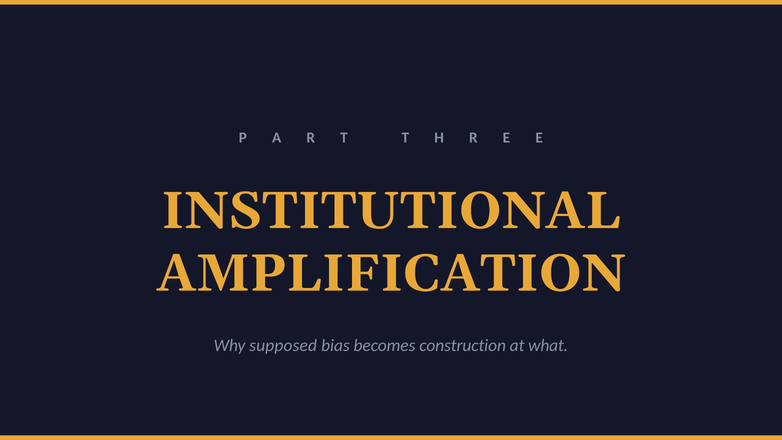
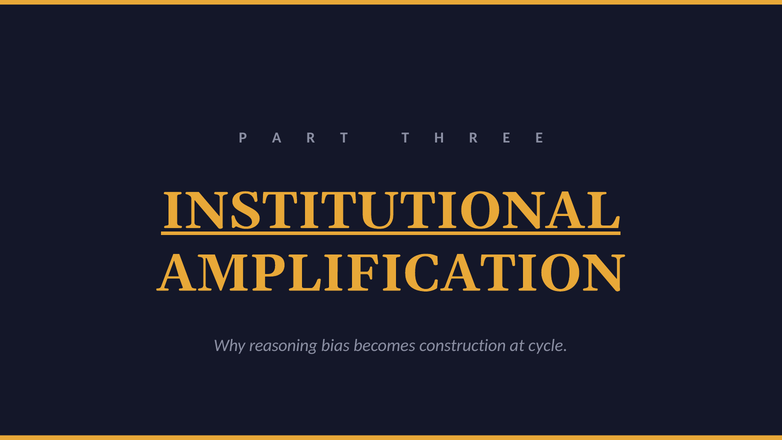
INSTITUTIONAL underline: none -> present (391, 211)
supposed: supposed -> reasoning (283, 345)
what: what -> cycle (548, 345)
